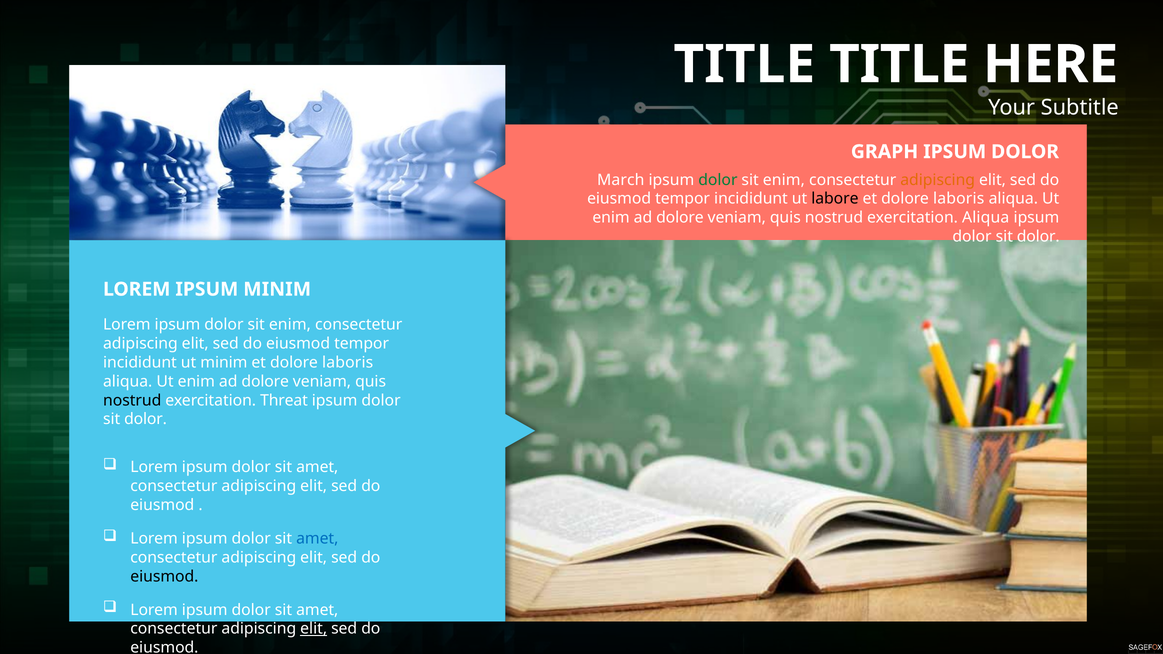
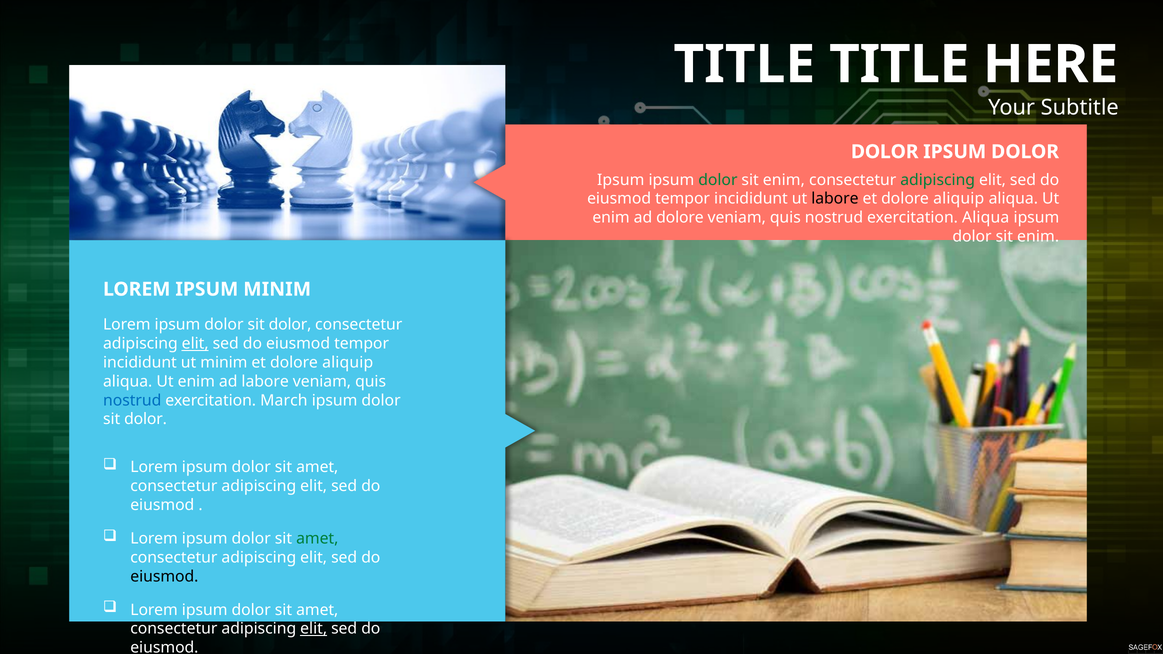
GRAPH: GRAPH -> DOLOR (885, 152)
March: March -> Ipsum (621, 180)
adipiscing colour: orange -> green (938, 180)
laboris: laboris -> aliquip (959, 199)
dolor: dolor -> enim (1038, 237)
enim: enim -> dolor (290, 325)
elit underline: none -> present (195, 344)
laboris: laboris -> aliquip (348, 363)
dolore: dolore -> labore (265, 382)
nostrud colour: black -> blue (132, 400)
Threat: Threat -> March (284, 400)
amet colour: blue -> green (317, 539)
